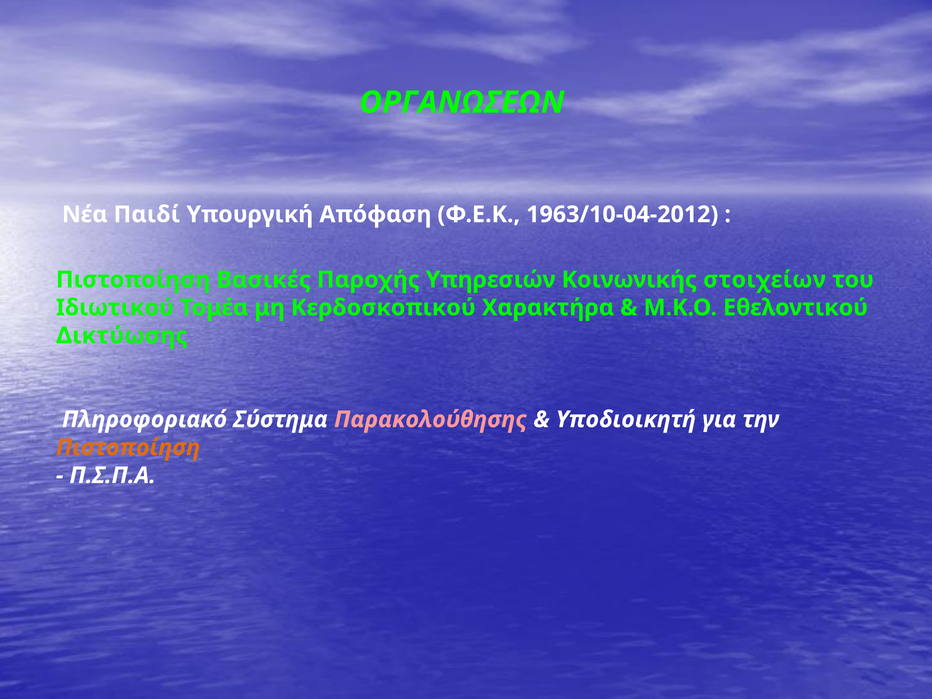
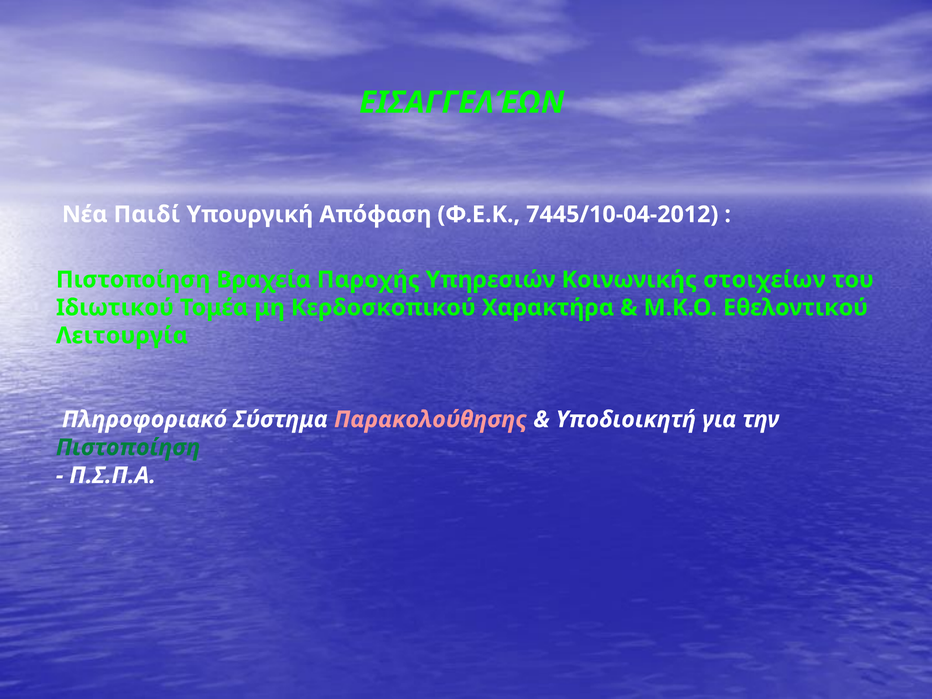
ΟΡΓΑΝΩΣΕΩΝ: ΟΡΓΑΝΩΣΕΩΝ -> ΕΙΣΑΓΓΕΛΈΩΝ (462, 102)
1963/10-04-2012: 1963/10-04-2012 -> 7445/10-04-2012 (622, 214)
Βασικές: Βασικές -> Βραχεία (264, 280)
Δικτύωσης: Δικτύωσης -> Λειτουργία (122, 336)
Πιστοποίηση colour: orange -> green (128, 447)
